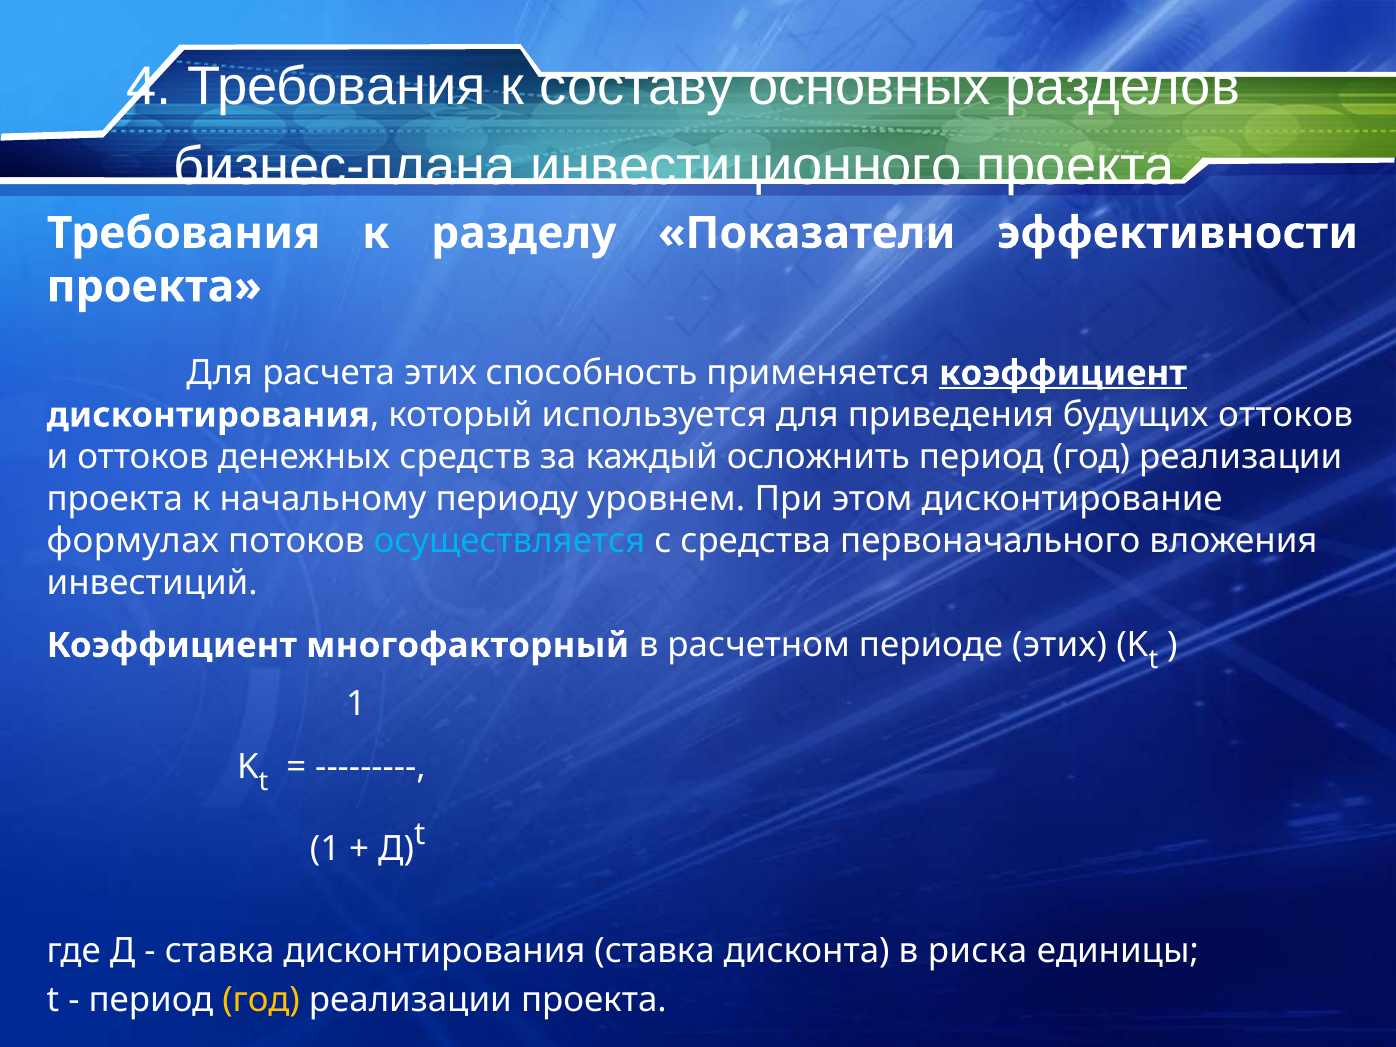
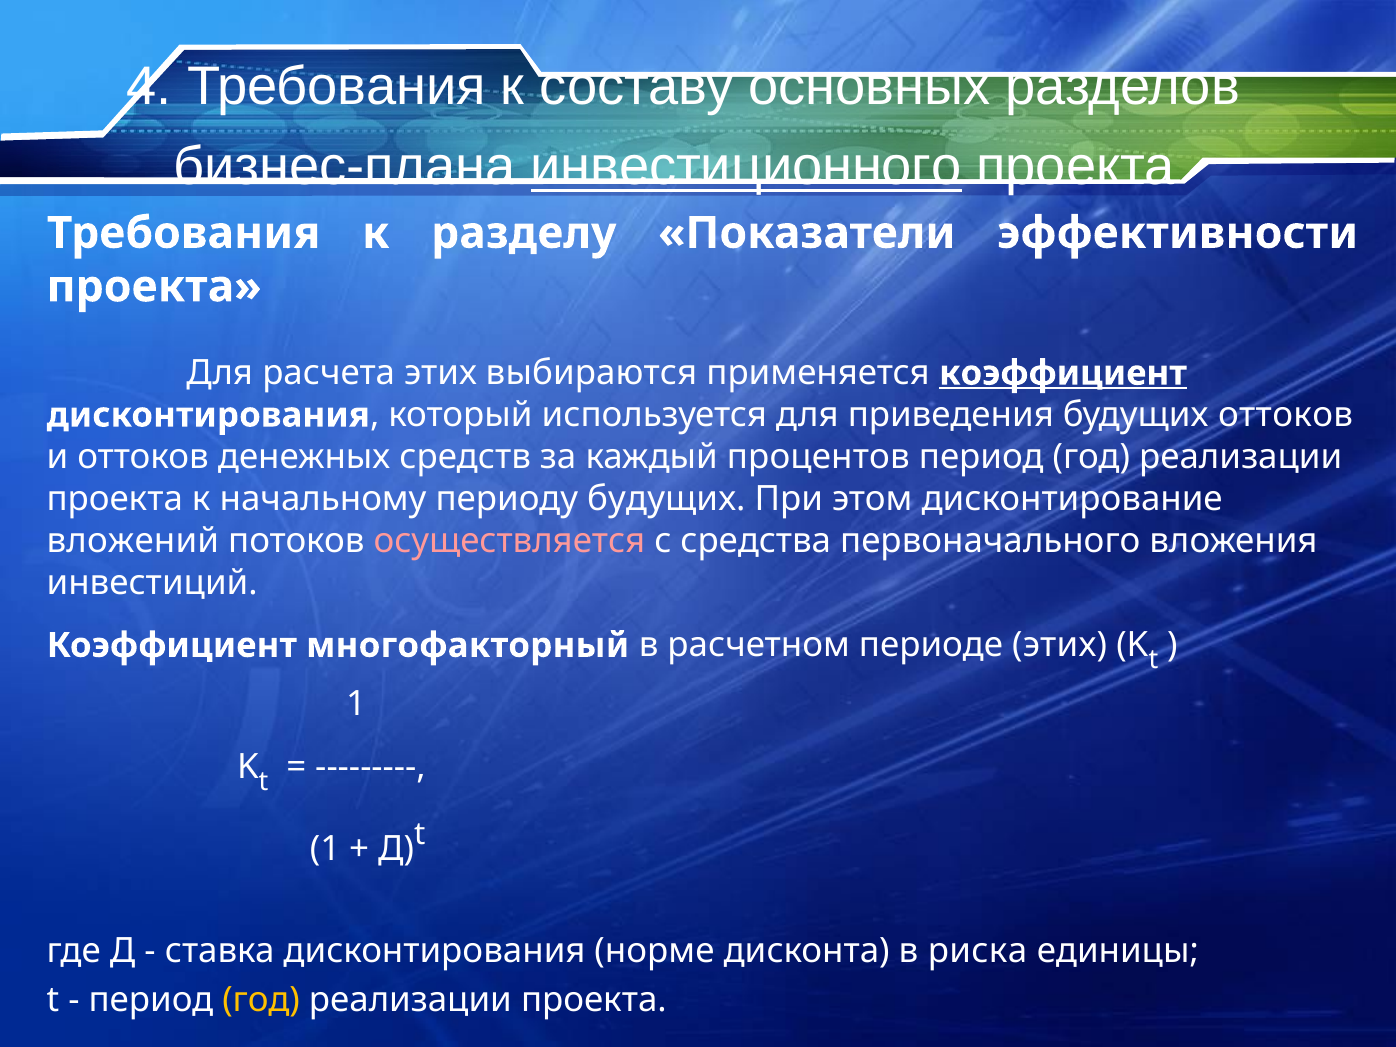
инвестиционного underline: none -> present (746, 167)
способность: способность -> выбираются (592, 373)
осложнить: осложнить -> процентов (818, 457)
периоду уровнем: уровнем -> будущих (666, 499)
формулах: формулах -> вложений (133, 541)
осуществляется colour: light blue -> pink (509, 541)
дисконтирования ставка: ставка -> норме (655, 951)
